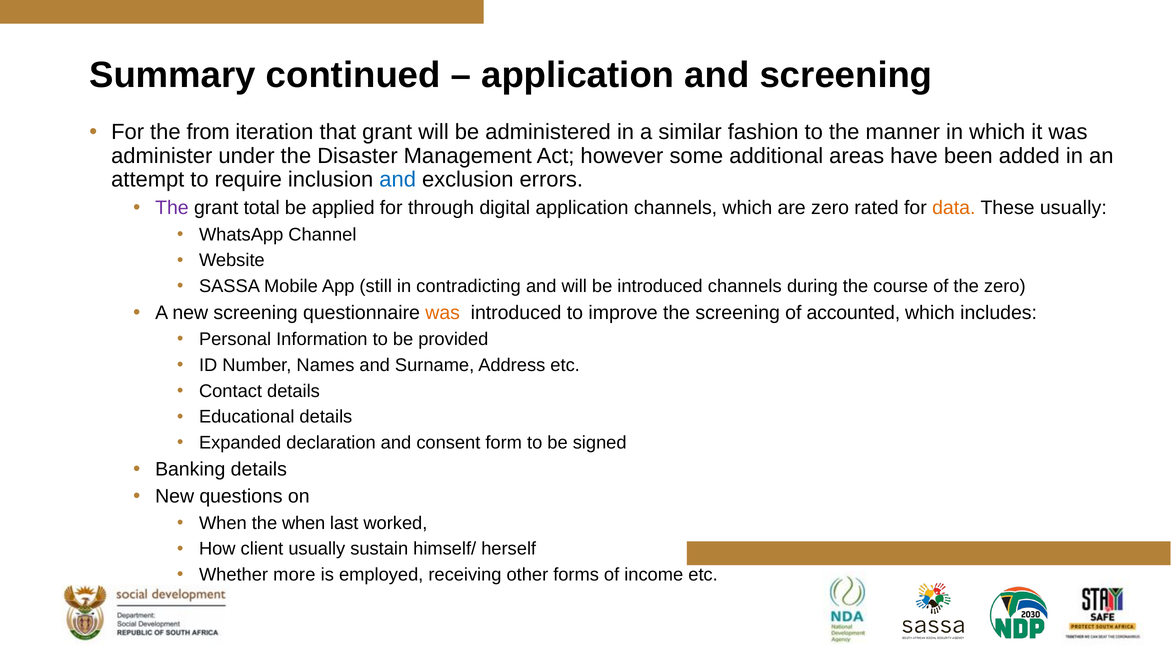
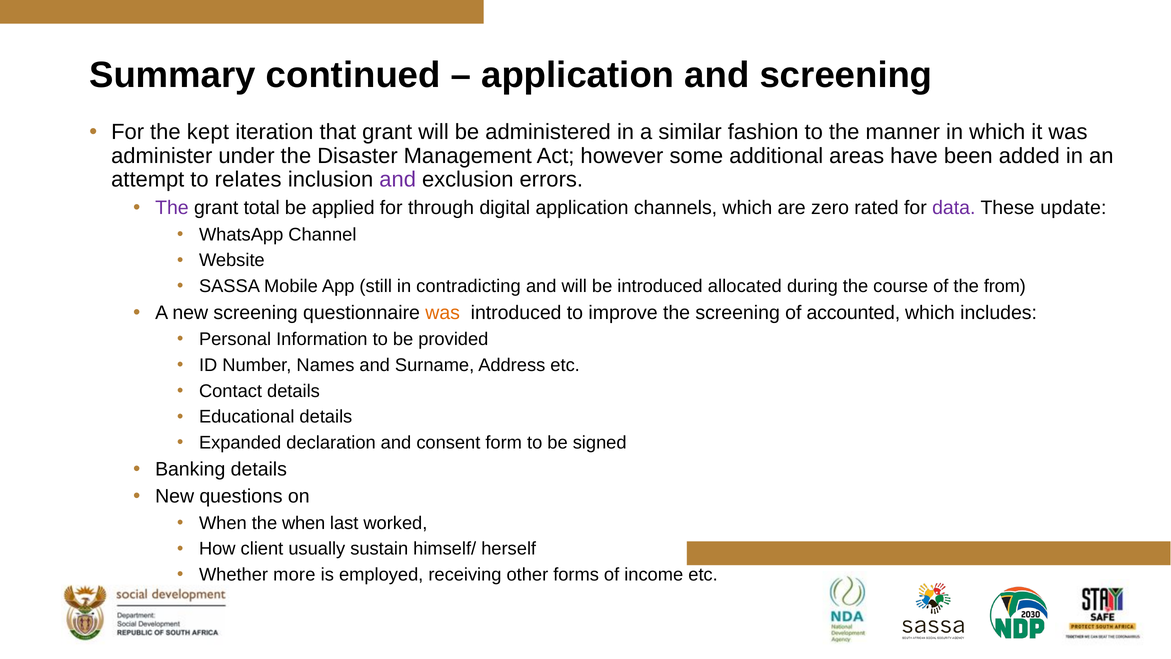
from: from -> kept (208, 132)
require: require -> relates (248, 179)
and colour: blue -> purple (398, 179)
data colour: orange -> purple (954, 208)
These usually: usually -> update (1073, 208)
introduced channels: channels -> allocated (745, 286)
the zero: zero -> from (1005, 286)
